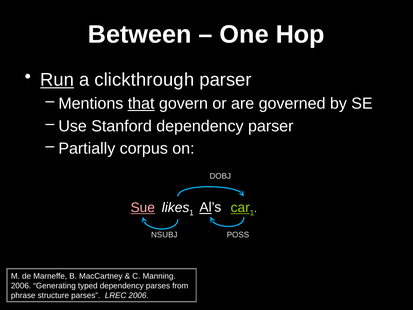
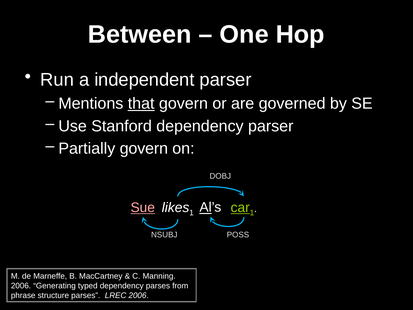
Run underline: present -> none (57, 80)
clickthrough: clickthrough -> independent (144, 80)
Partially corpus: corpus -> govern (144, 148)
